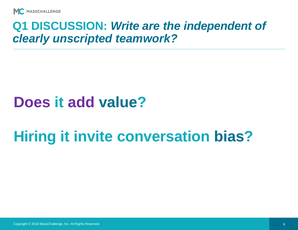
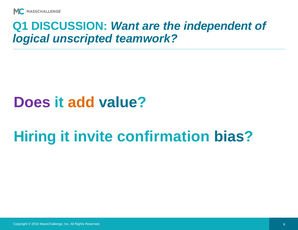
Write: Write -> Want (125, 26)
clearly: clearly -> logical (31, 39)
add colour: purple -> orange (81, 103)
conversation: conversation -> confirmation (163, 137)
